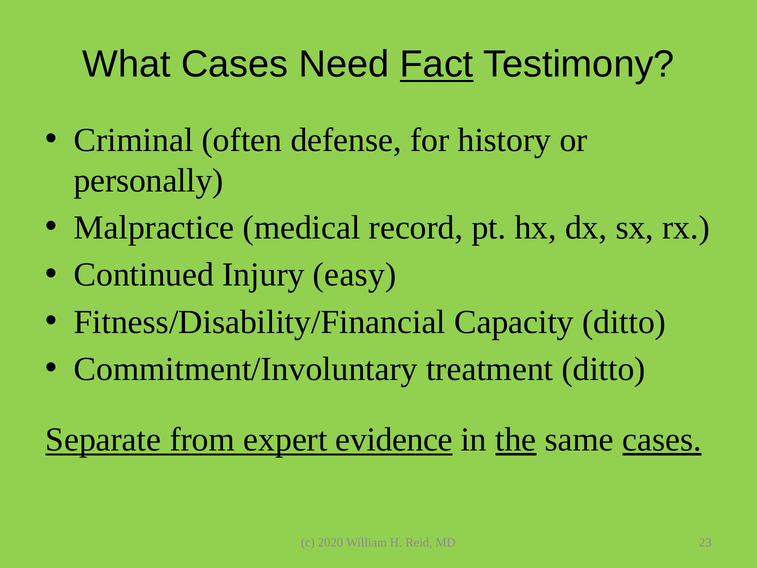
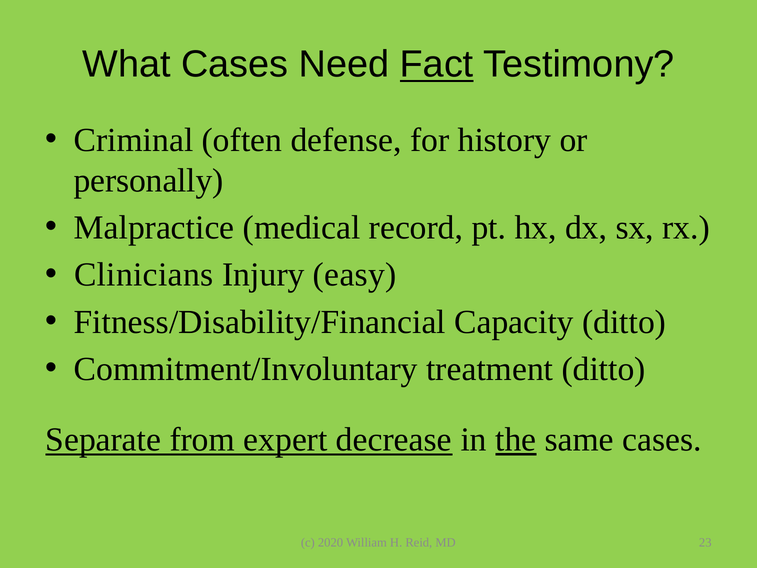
Continued: Continued -> Clinicians (144, 275)
evidence: evidence -> decrease (394, 440)
cases underline: present -> none (662, 440)
